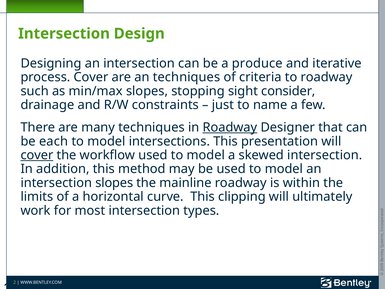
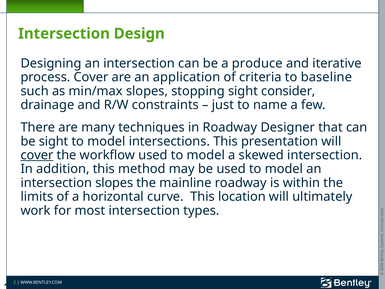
an techniques: techniques -> application (187, 77)
to roadway: roadway -> baseline (326, 77)
Roadway underline: present -> none (230, 127)
be each: each -> sight (54, 141)
clipping: clipping -> location (242, 197)
